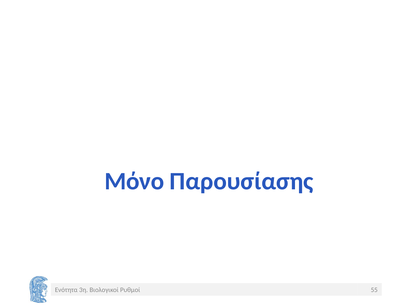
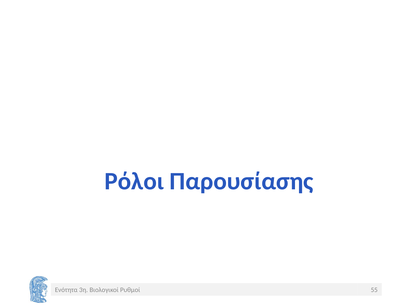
Μόνο: Μόνο -> Ρόλοι (134, 181)
